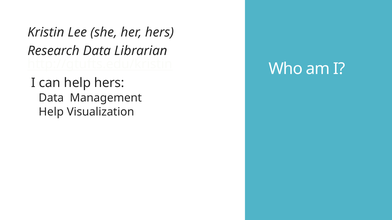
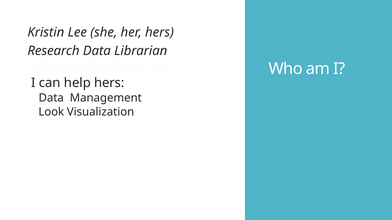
Help: Help -> Look (51, 112)
